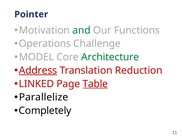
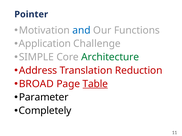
and colour: green -> blue (81, 30)
Operations: Operations -> Application (45, 44)
MODEL: MODEL -> SIMPLE (36, 57)
Address underline: present -> none (38, 71)
LINKED: LINKED -> BROAD (36, 84)
Parallelize: Parallelize -> Parameter (44, 98)
